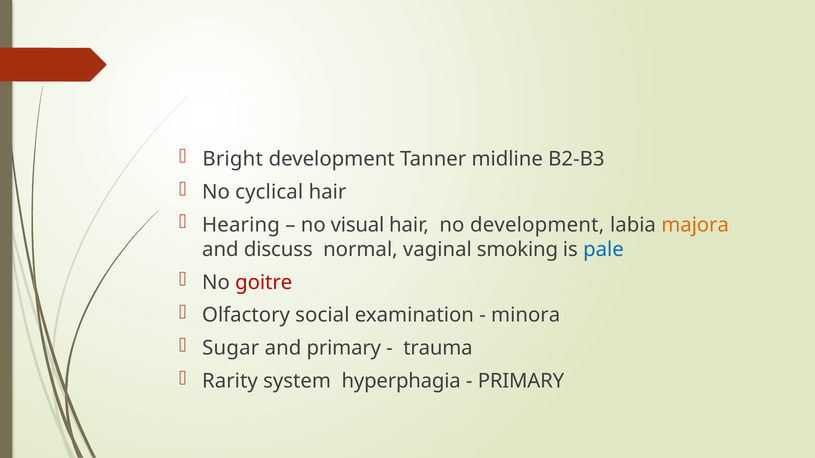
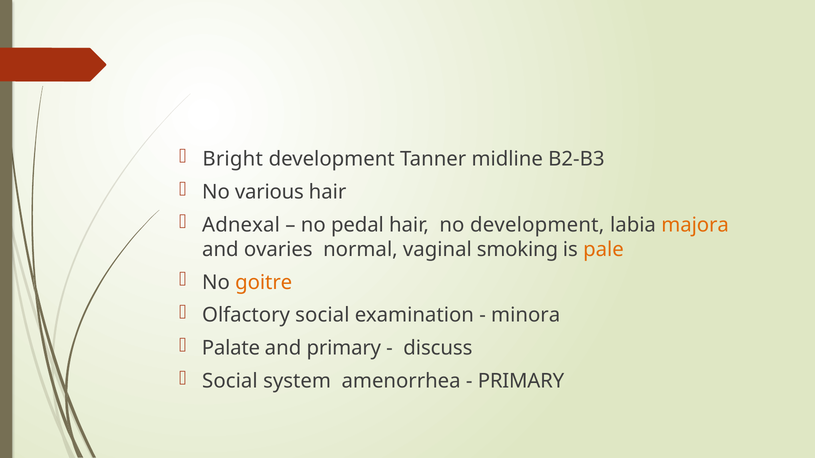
cyclical: cyclical -> various (269, 192)
Hearing: Hearing -> Adnexal (241, 225)
visual: visual -> pedal (357, 225)
discuss: discuss -> ovaries (278, 250)
pale colour: blue -> orange (603, 250)
goitre colour: red -> orange (264, 283)
Sugar: Sugar -> Palate (231, 349)
trauma: trauma -> discuss (438, 349)
Rarity: Rarity -> Social (230, 381)
hyperphagia: hyperphagia -> amenorrhea (401, 381)
